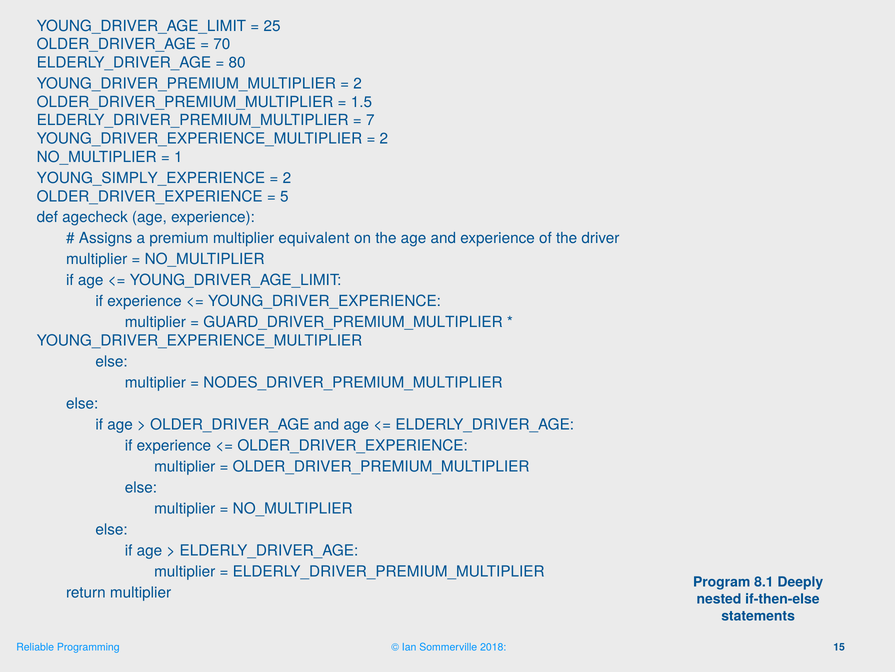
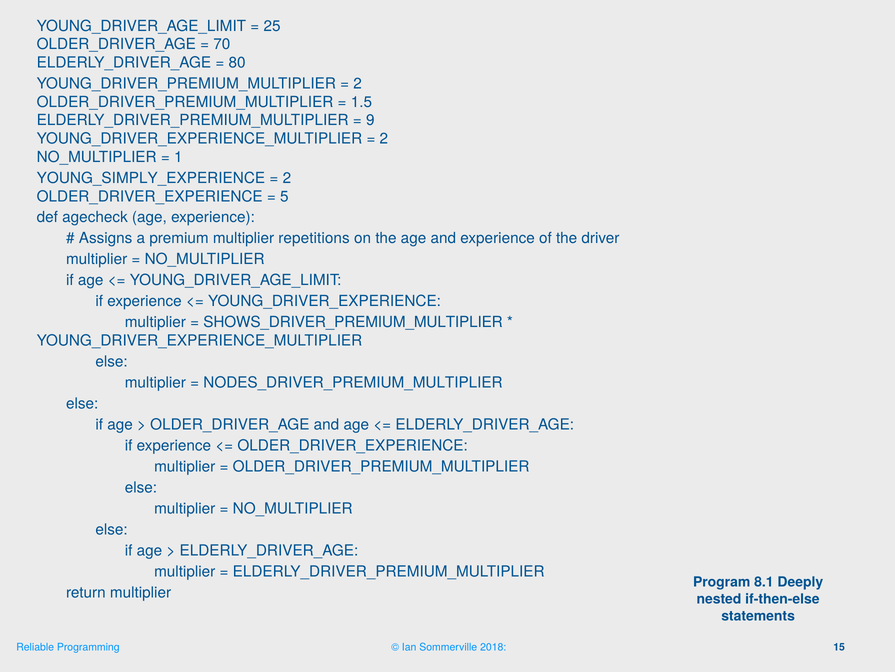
7: 7 -> 9 (370, 120)
equivalent: equivalent -> repetitions (314, 238)
GUARD_DRIVER_PREMIUM_MULTIPLIER: GUARD_DRIVER_PREMIUM_MULTIPLIER -> SHOWS_DRIVER_PREMIUM_MULTIPLIER (353, 322)
